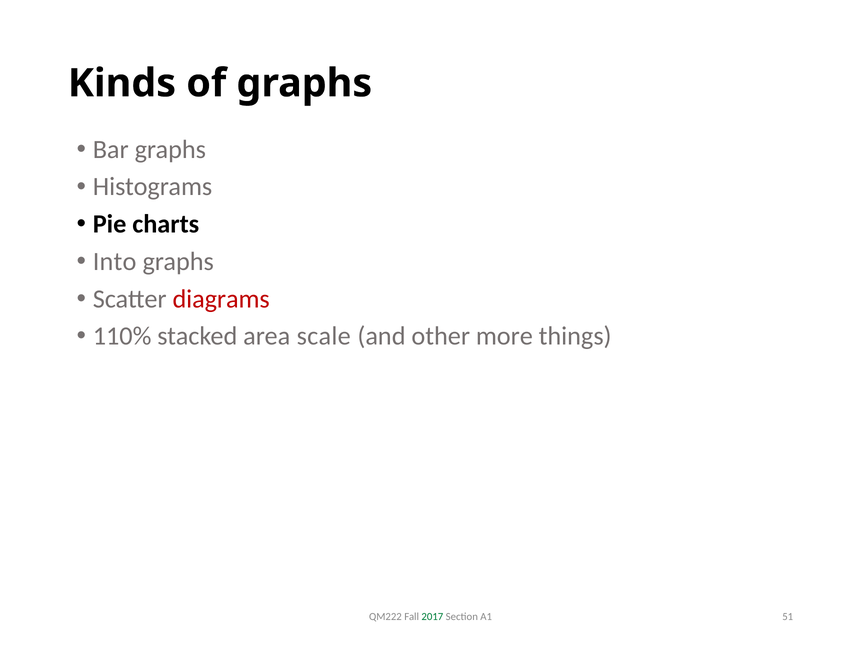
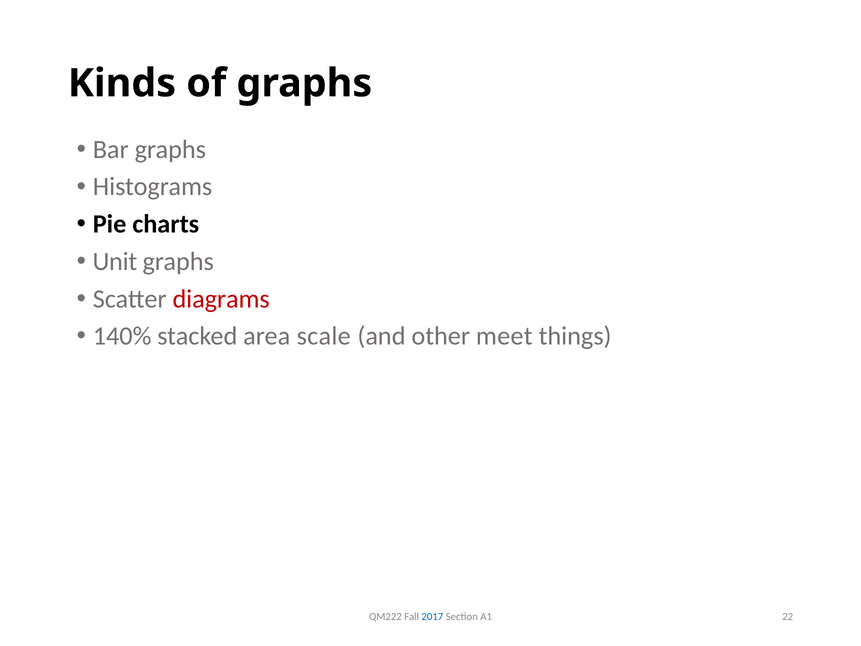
Into: Into -> Unit (115, 261)
110%: 110% -> 140% (122, 336)
more: more -> meet (504, 336)
2017 colour: green -> blue (432, 616)
51: 51 -> 22 (788, 616)
